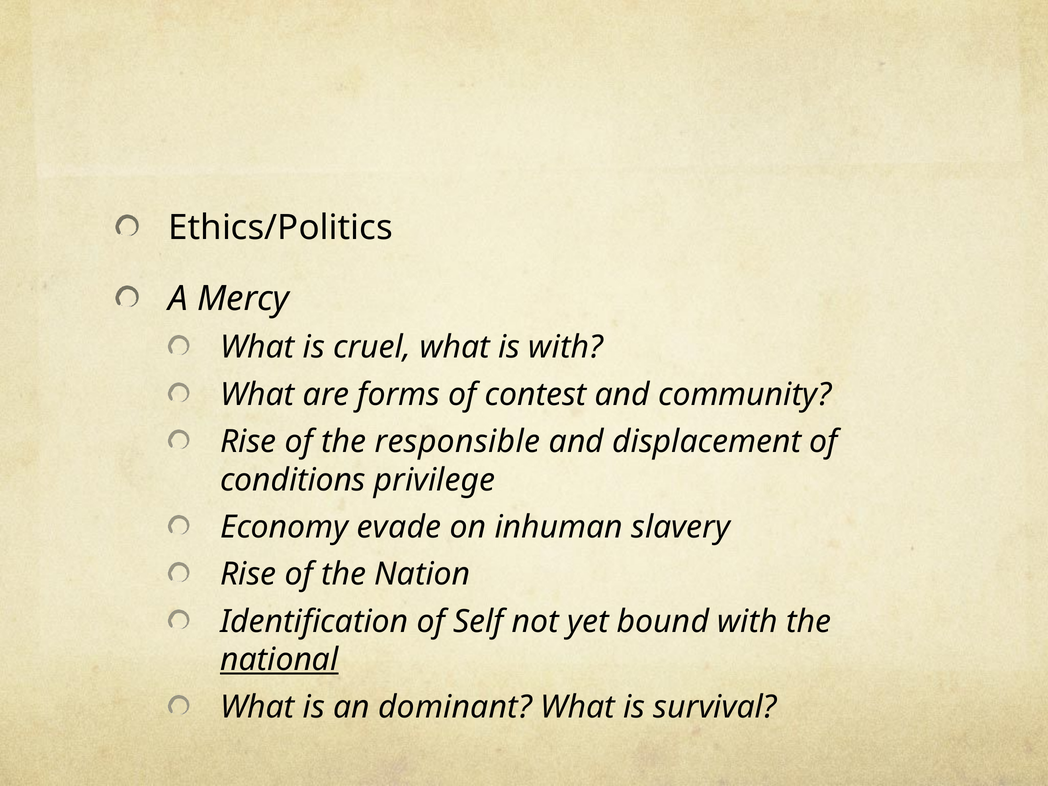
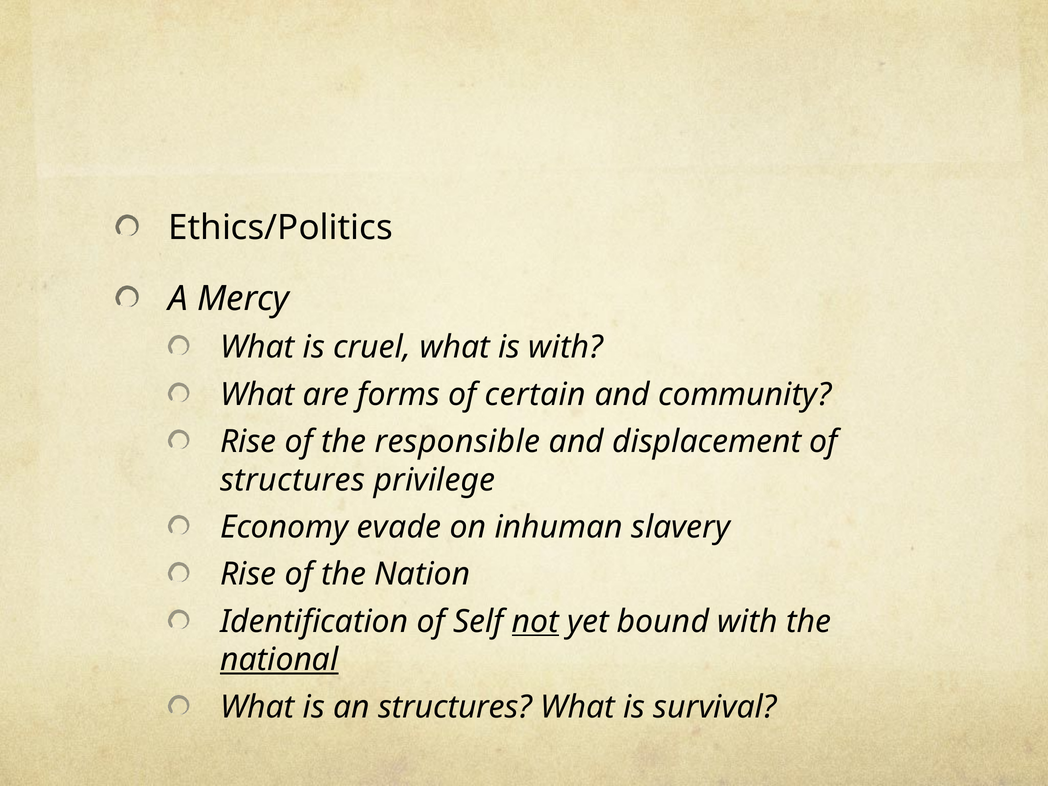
contest: contest -> certain (535, 394)
conditions: conditions -> structures (293, 480)
not underline: none -> present (535, 621)
an dominant: dominant -> structures (455, 707)
